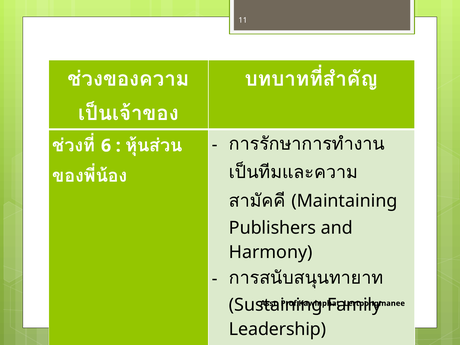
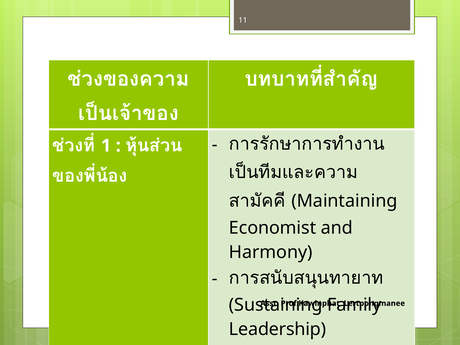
6: 6 -> 1 (106, 146)
Publishers: Publishers -> Economist (273, 228)
